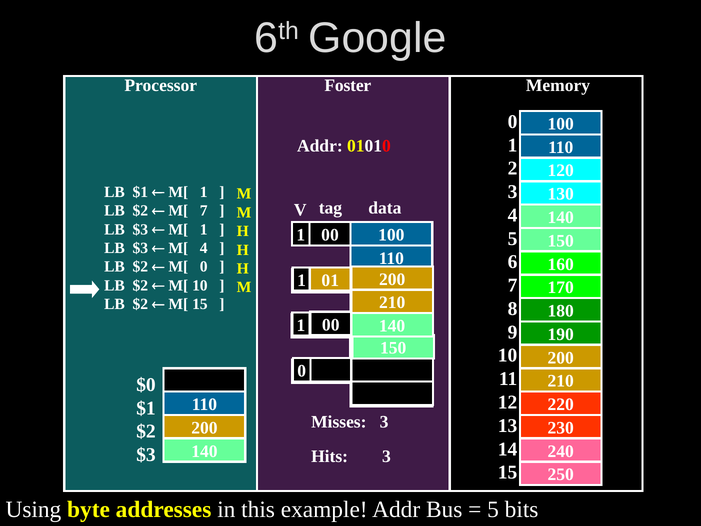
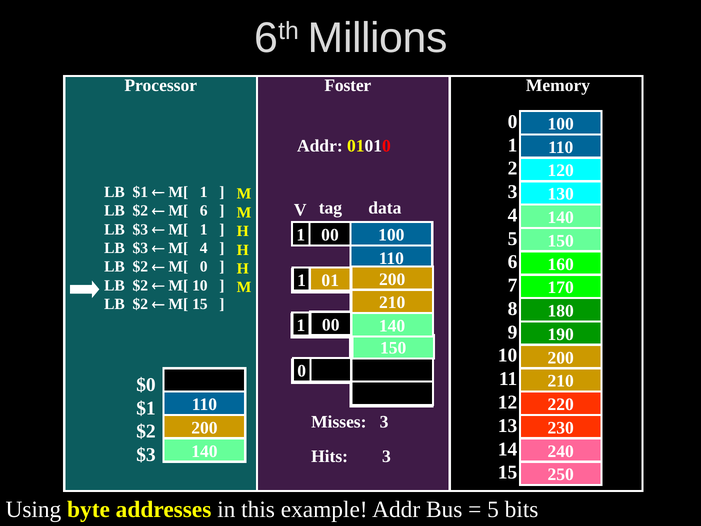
Google: Google -> Millions (378, 38)
M[ 7: 7 -> 6 (204, 211)
